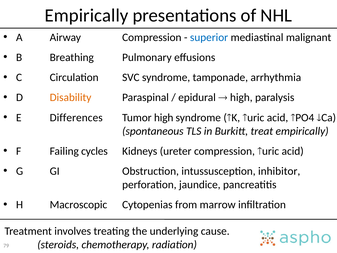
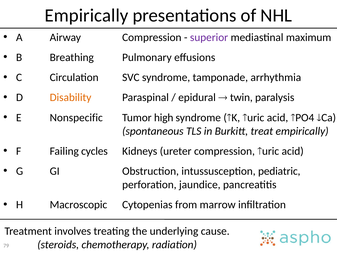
superior colour: blue -> purple (209, 37)
malignant: malignant -> maximum (309, 37)
high: high -> twin (241, 97)
Differences: Differences -> Nonspecific (76, 117)
inhibitor: inhibitor -> pediatric (279, 171)
